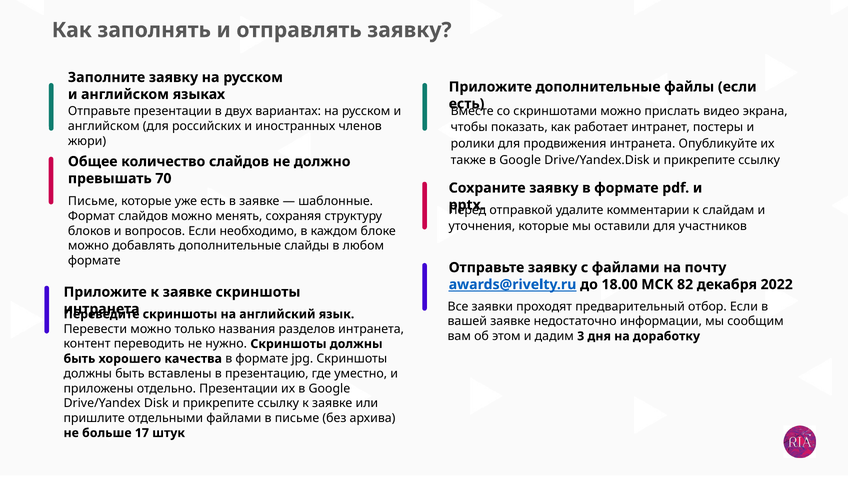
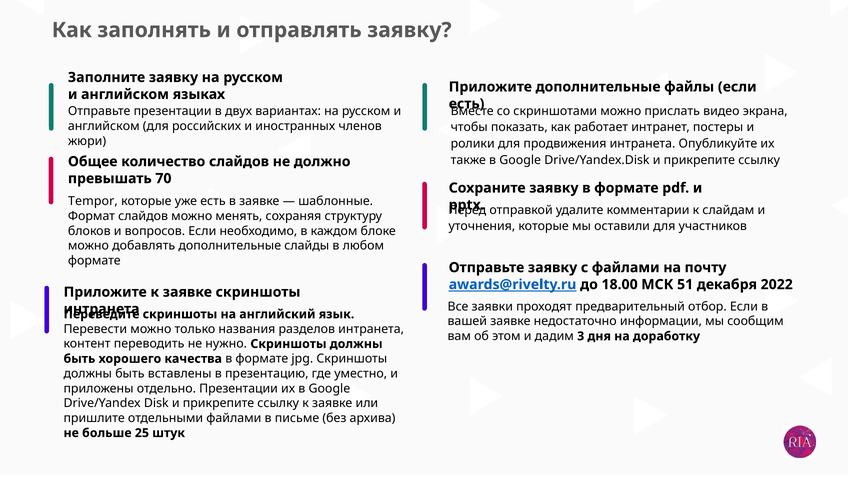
Письме: Письме -> Tempor (93, 201)
82: 82 -> 51 (685, 285)
17: 17 -> 25 (142, 433)
